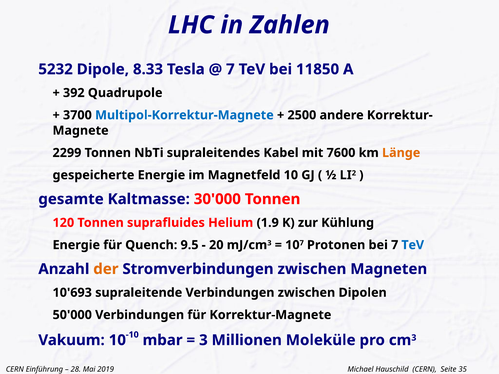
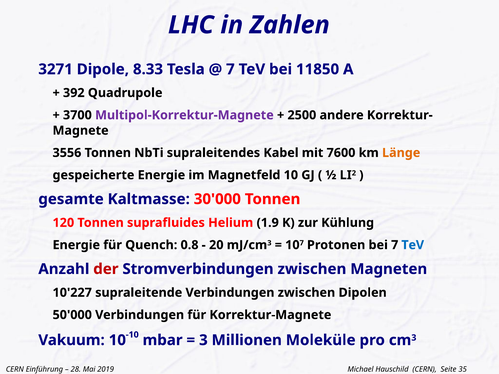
5232: 5232 -> 3271 (56, 69)
Multipol-Korrektur-Magnete colour: blue -> purple (184, 115)
2299: 2299 -> 3556 (67, 153)
9.5: 9.5 -> 0.8 (190, 245)
der colour: orange -> red (106, 269)
10'693: 10'693 -> 10'227 (72, 293)
